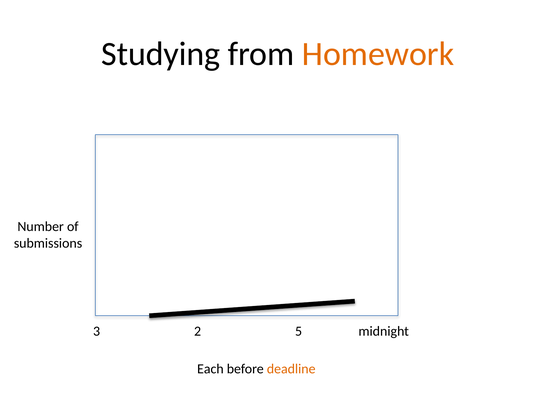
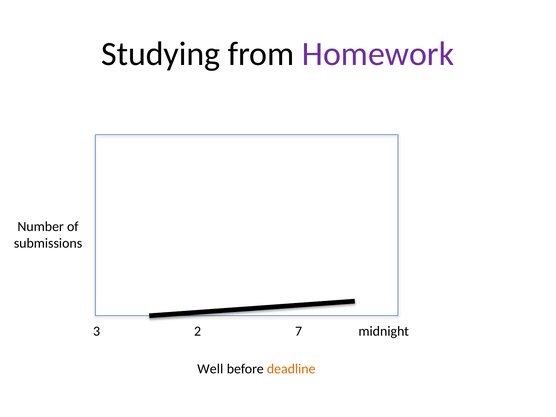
Homework colour: orange -> purple (378, 54)
5: 5 -> 7 (299, 331)
Each: Each -> Well (210, 369)
